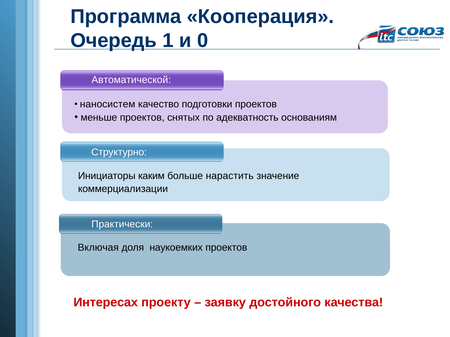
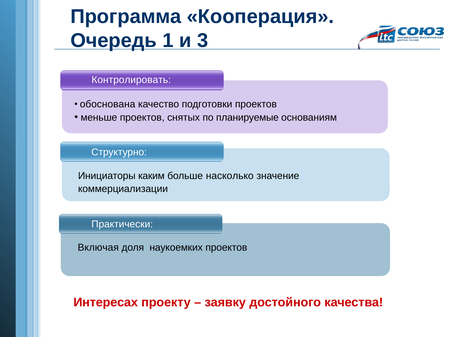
0: 0 -> 3 (203, 40)
Автоматической: Автоматической -> Контролировать (131, 80)
наносистем: наносистем -> обоснована (108, 105)
адекватность: адекватность -> планируемые (247, 118)
нарастить: нарастить -> насколько (230, 176)
